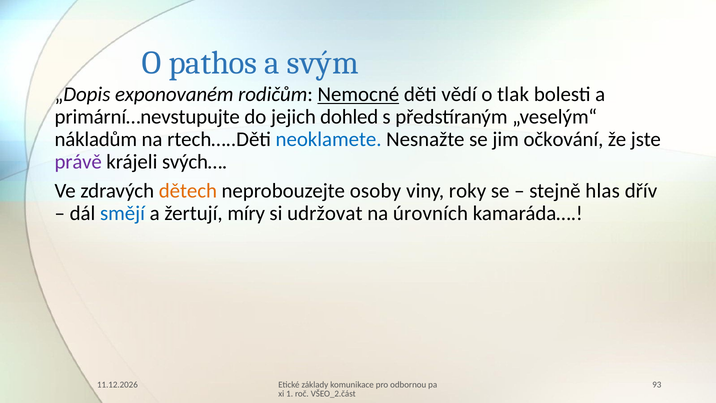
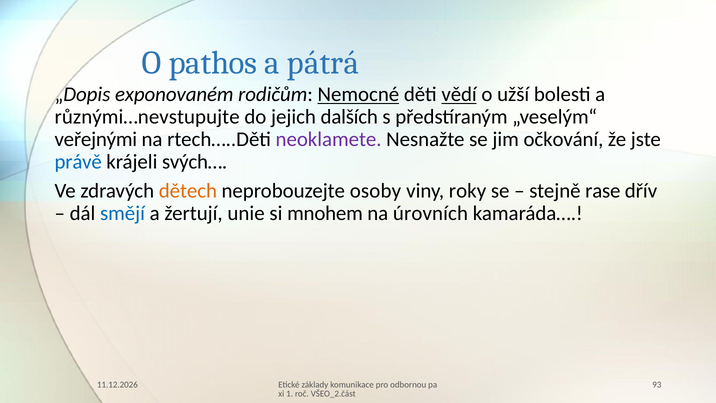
svým: svým -> pátrá (323, 63)
vědí underline: none -> present (459, 94)
tlak: tlak -> užší (513, 94)
primární…nevstupujte: primární…nevstupujte -> různými…nevstupujte (147, 117)
dohled: dohled -> dalších (349, 117)
nákladům: nákladům -> veřejnými (96, 139)
neoklamete colour: blue -> purple (329, 139)
právě colour: purple -> blue (78, 162)
hlas: hlas -> rase (603, 191)
míry: míry -> unie (246, 213)
udržovat: udržovat -> mnohem (325, 213)
